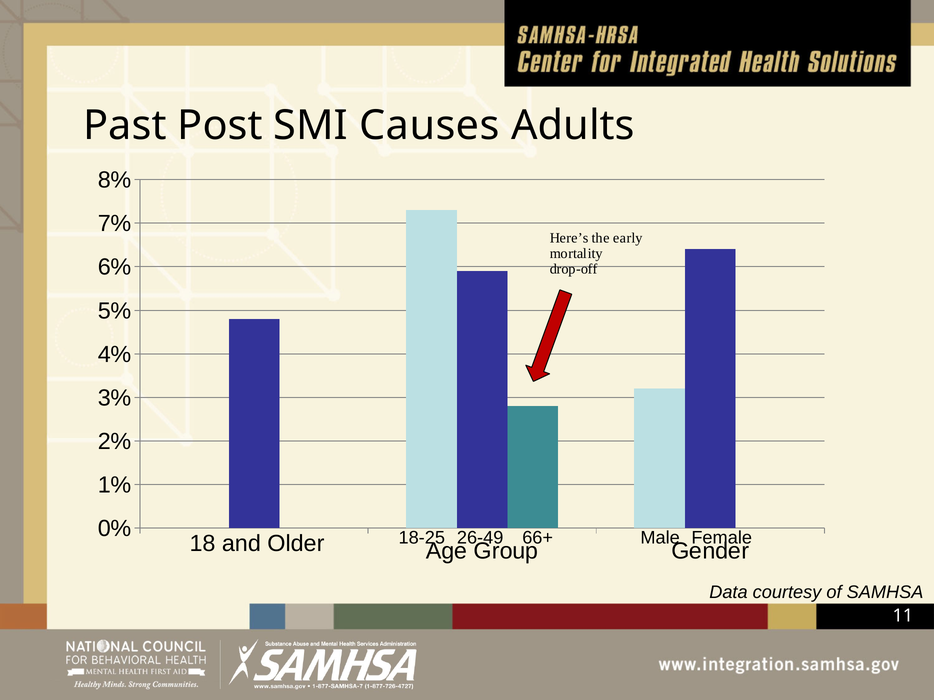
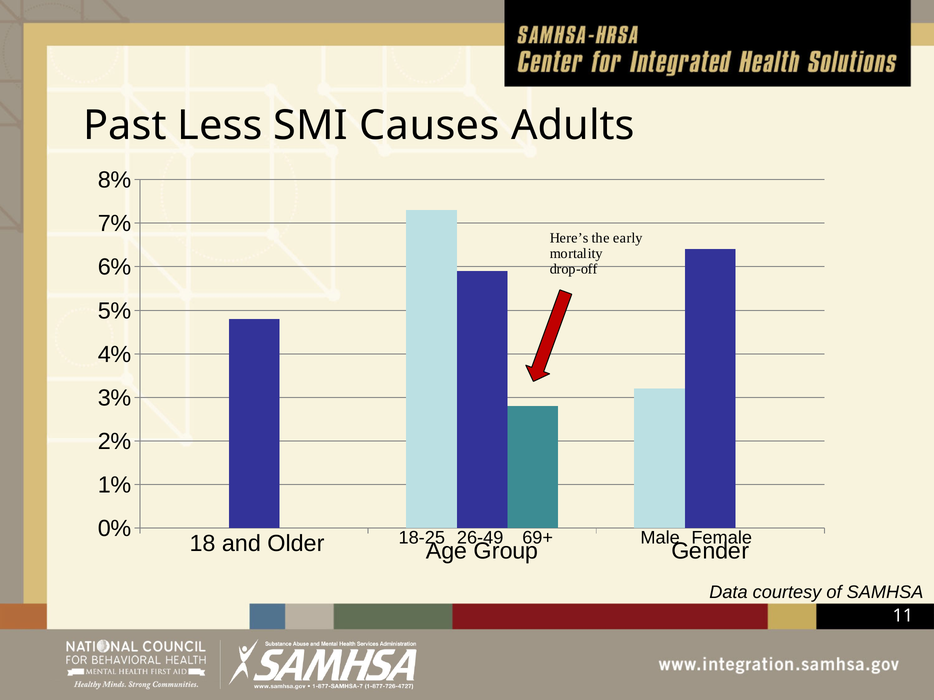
Post: Post -> Less (220, 126)
66+: 66+ -> 69+ (538, 538)
